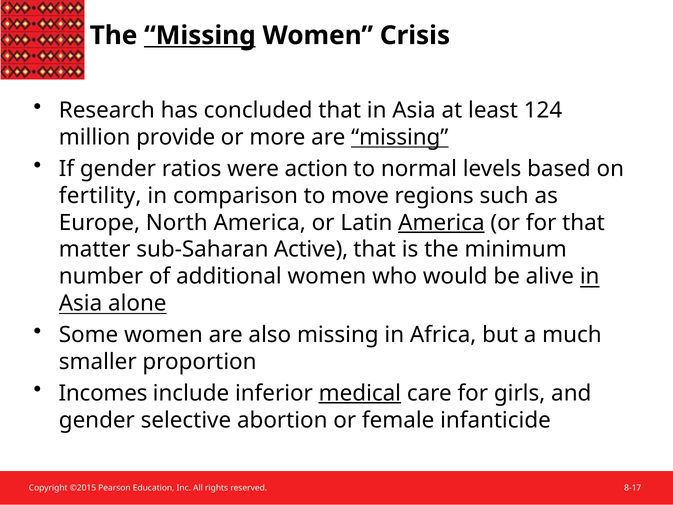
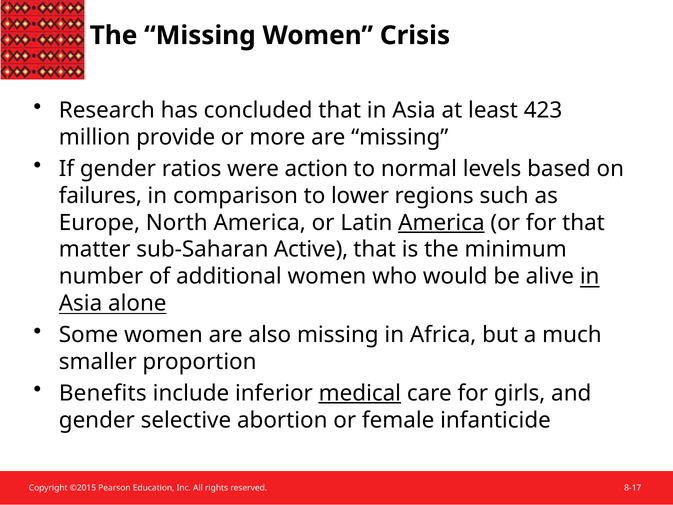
Missing underline: present -> none (200, 35)
124: 124 -> 423 (543, 110)
missing underline: present -> none (400, 137)
fertility: fertility -> failures (100, 196)
move: move -> lower (360, 196)
Incomes: Incomes -> Benefits (103, 393)
